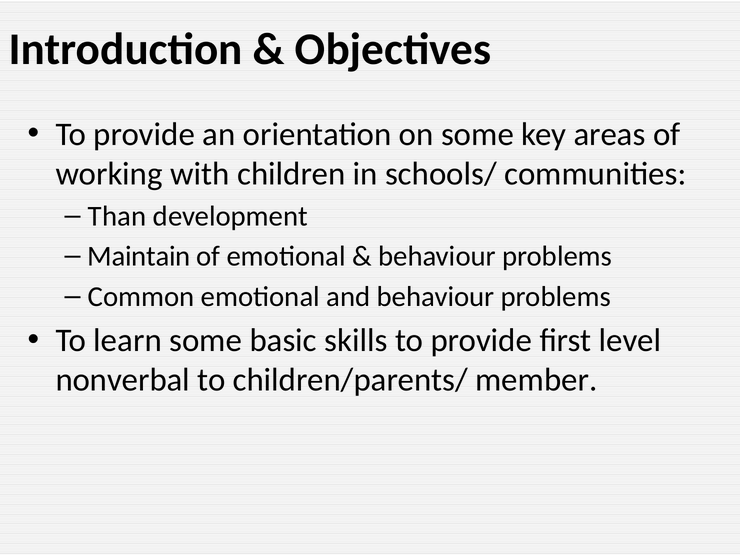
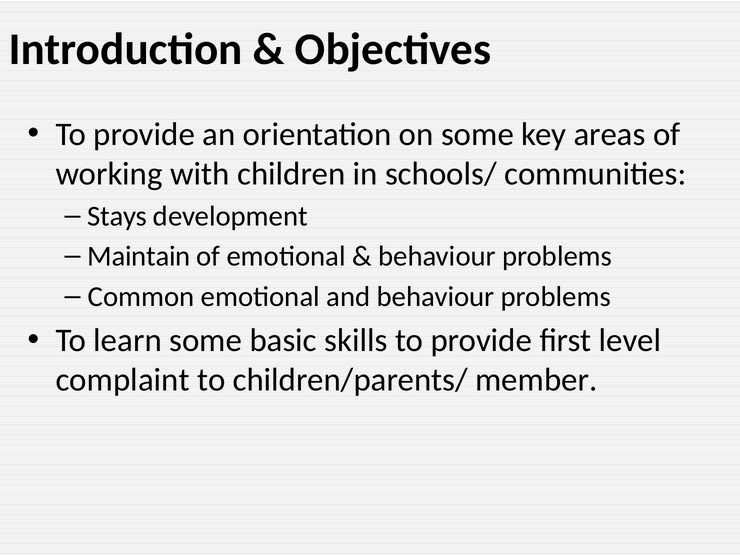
Than: Than -> Stays (117, 216)
nonverbal: nonverbal -> complaint (123, 380)
